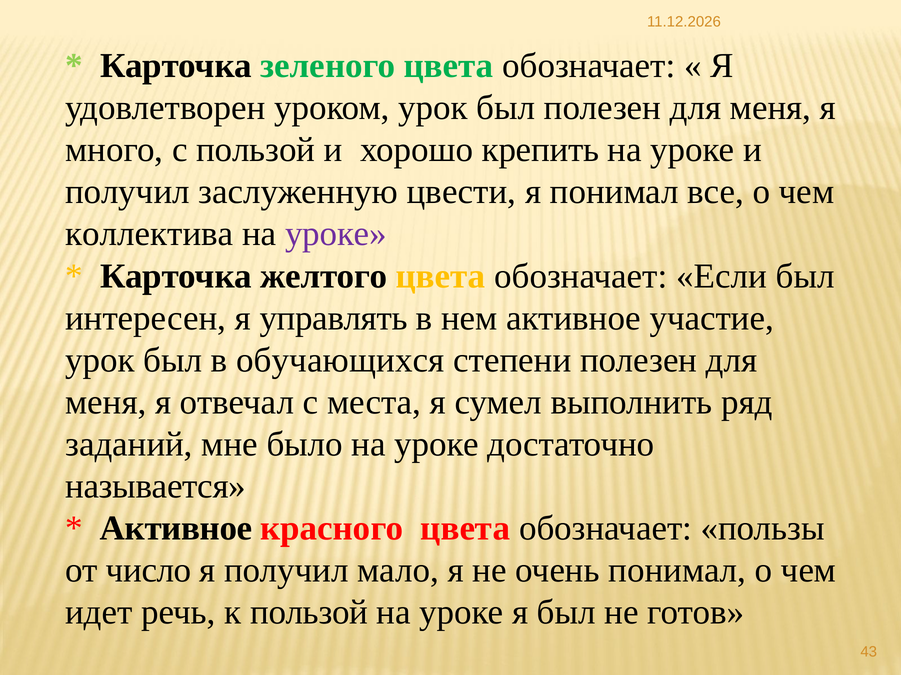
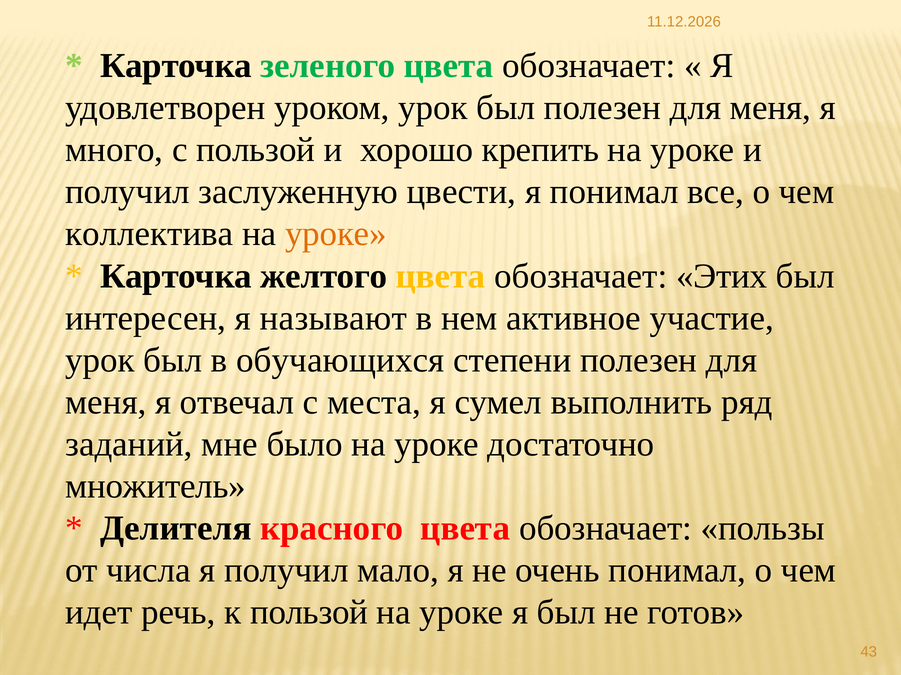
уроке colour: purple -> orange (336, 234)
Если: Если -> Этих (722, 276)
управлять: управлять -> называют (333, 318)
называется: называется -> множитель (156, 487)
Активное: Активное -> Делителя (176, 529)
число: число -> числа (149, 571)
